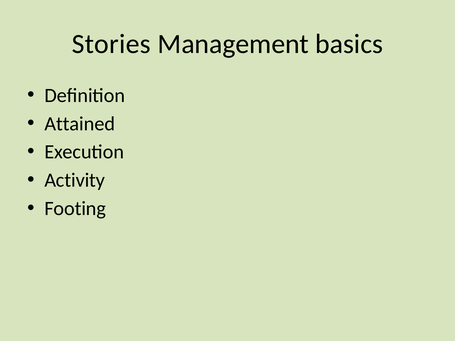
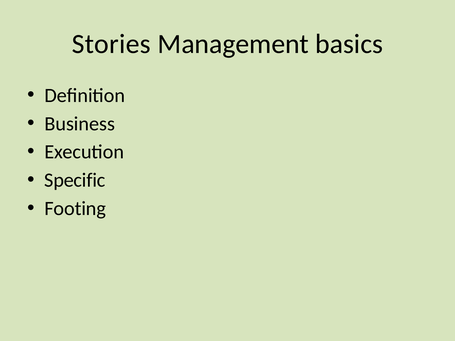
Attained: Attained -> Business (80, 124)
Activity: Activity -> Specific (75, 180)
